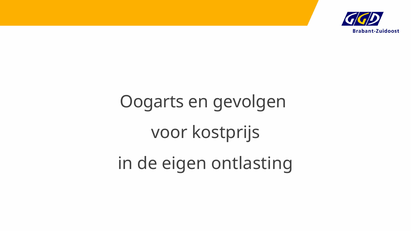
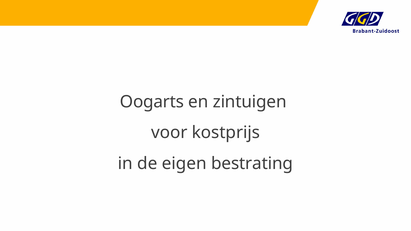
gevolgen: gevolgen -> zintuigen (250, 102)
ontlasting: ontlasting -> bestrating (252, 164)
